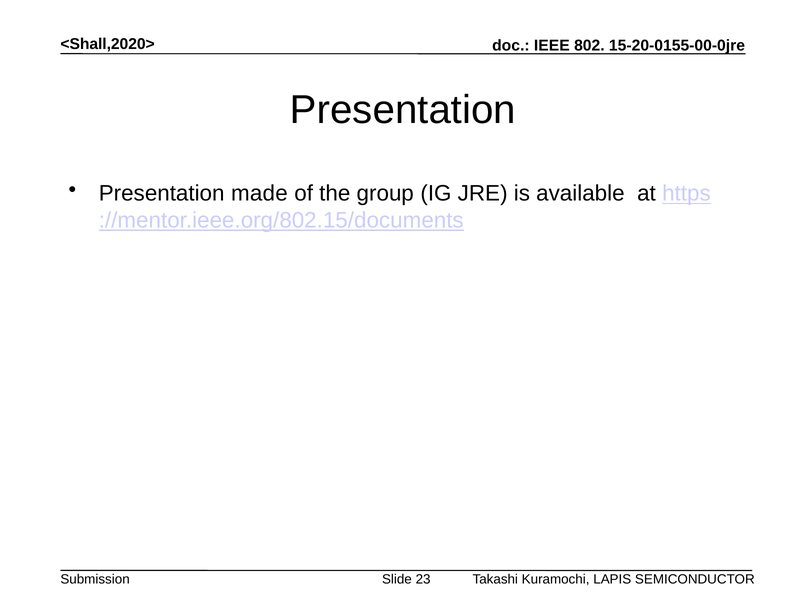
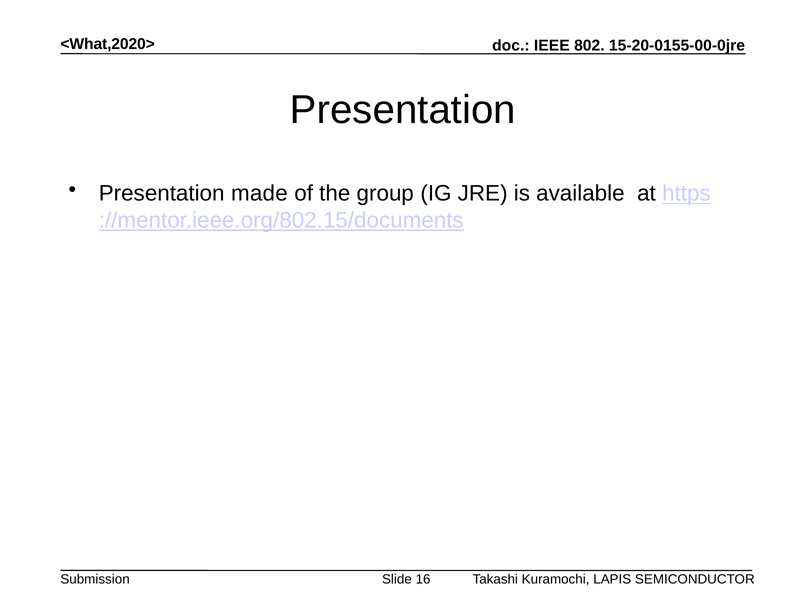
<Shall,2020>: <Shall,2020> -> <What,2020> (108, 44)
23: 23 -> 16 (423, 580)
